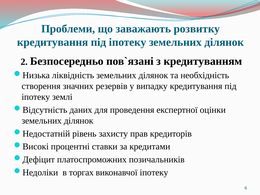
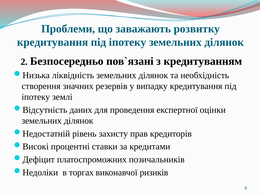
виконавчої іпотеку: іпотеку -> ризиків (154, 172)
